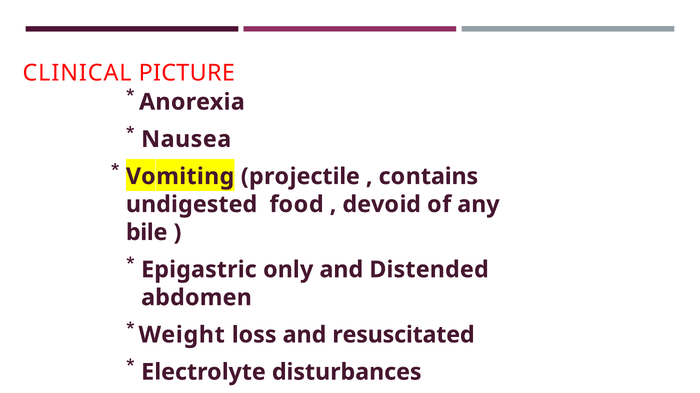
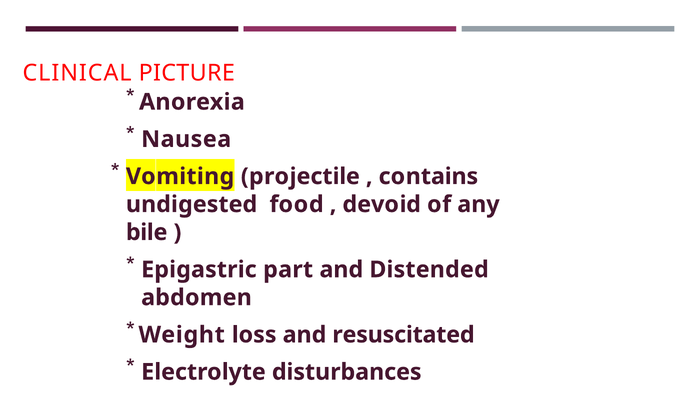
only: only -> part (288, 270)
